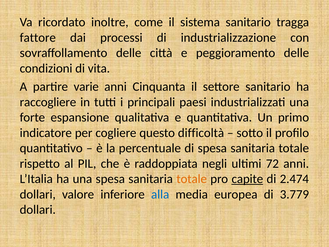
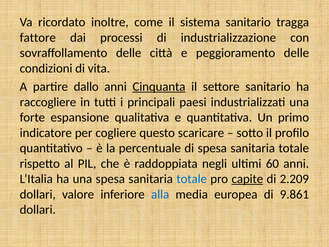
varie: varie -> dallo (86, 87)
Cinquanta underline: none -> present (159, 87)
difficoltà: difficoltà -> scaricare (201, 133)
72: 72 -> 60 (272, 163)
totale colour: orange -> blue (192, 179)
2.474: 2.474 -> 2.209 (294, 179)
3.779: 3.779 -> 9.861 (294, 194)
